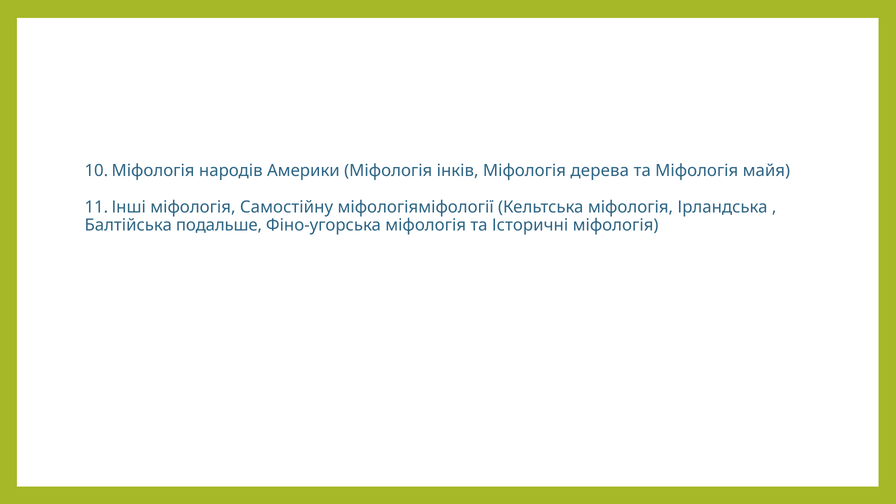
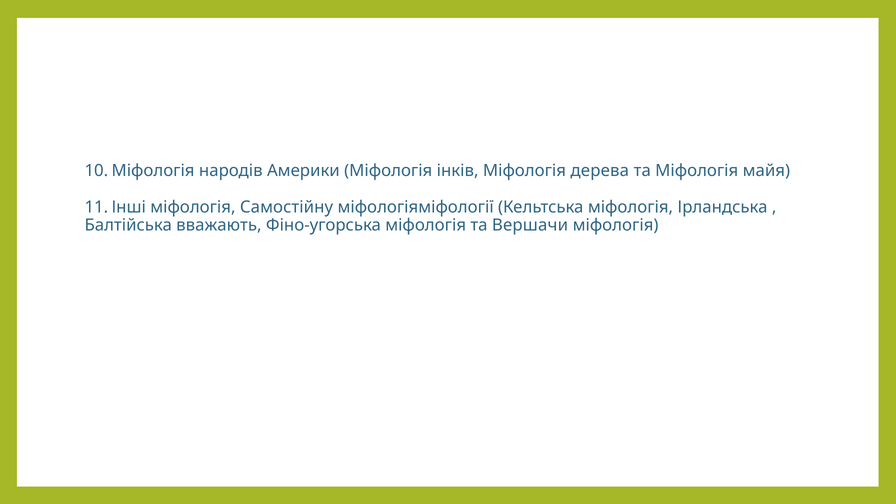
подальше: подальше -> вважають (219, 225)
Історичні: Історичні -> Вершачи (530, 225)
